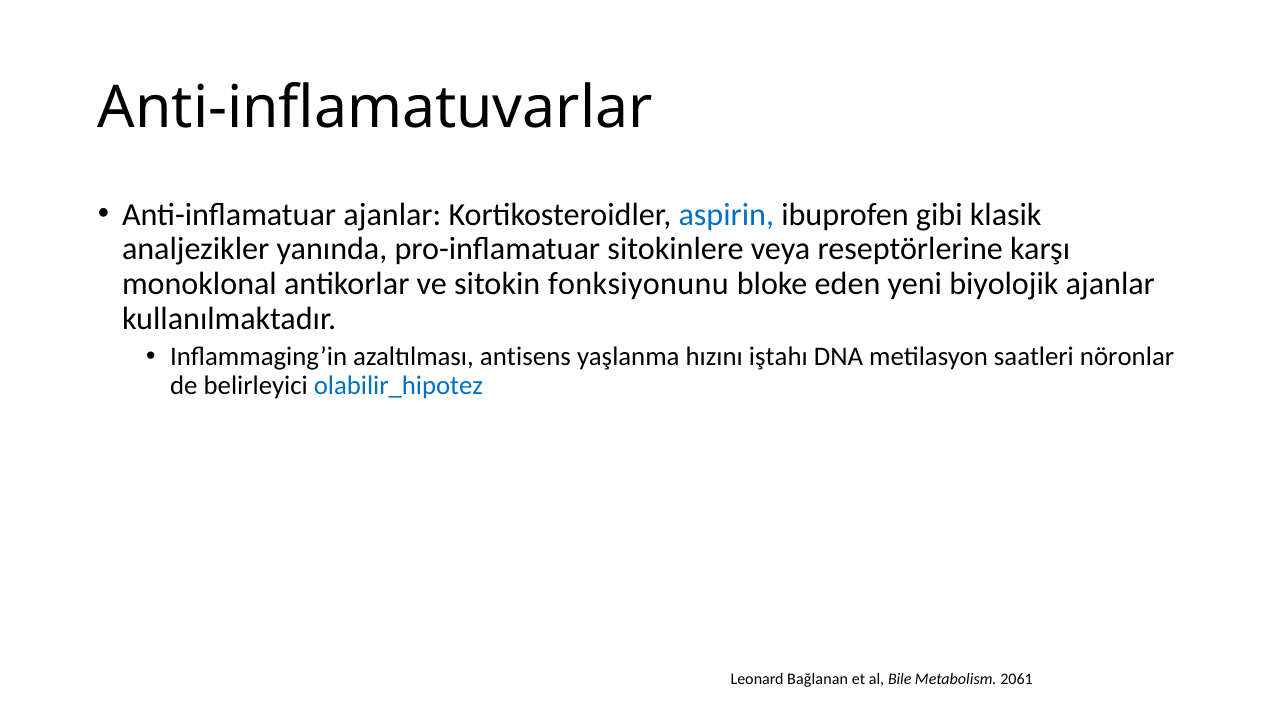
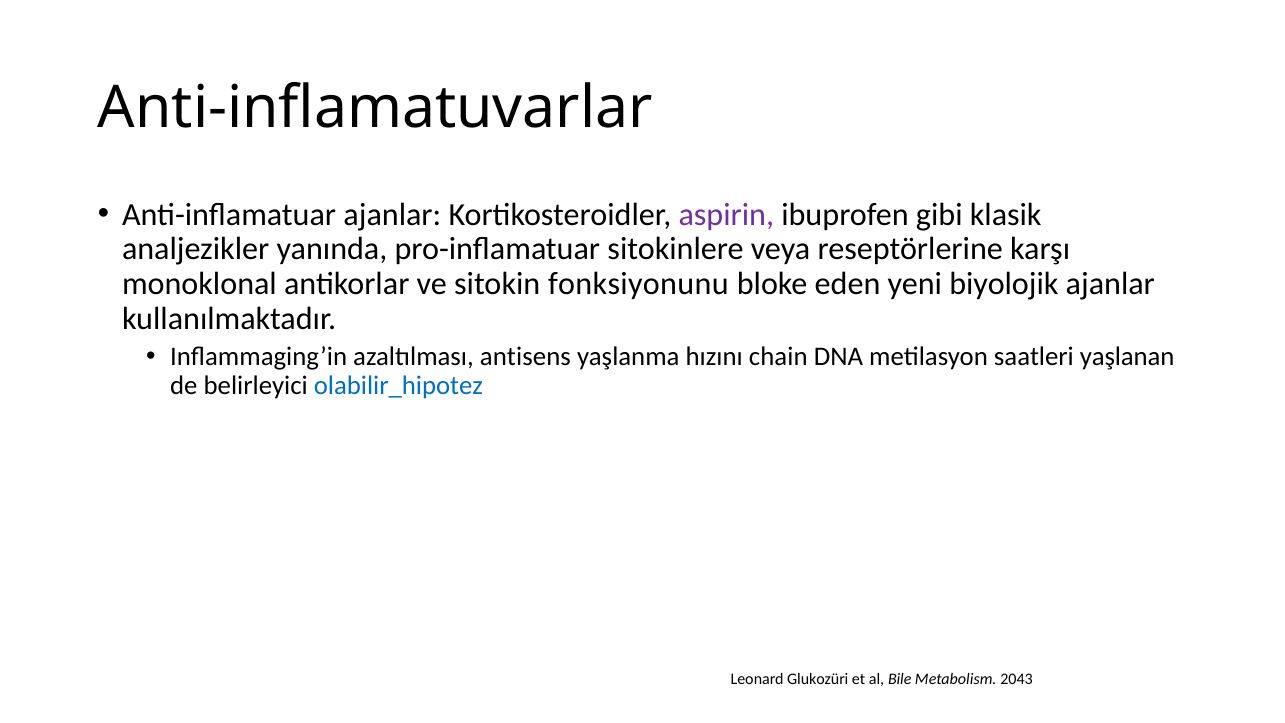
aspirin colour: blue -> purple (726, 214)
iştahı: iştahı -> chain (778, 357)
nöronlar: nöronlar -> yaşlanan (1127, 357)
Bağlanan: Bağlanan -> Glukozüri (818, 679)
2061: 2061 -> 2043 (1017, 679)
